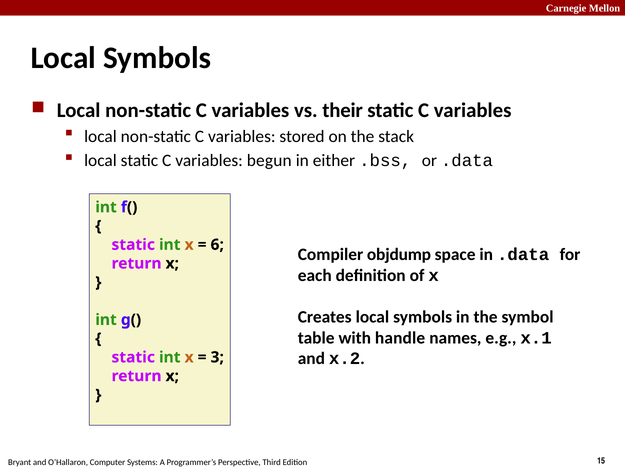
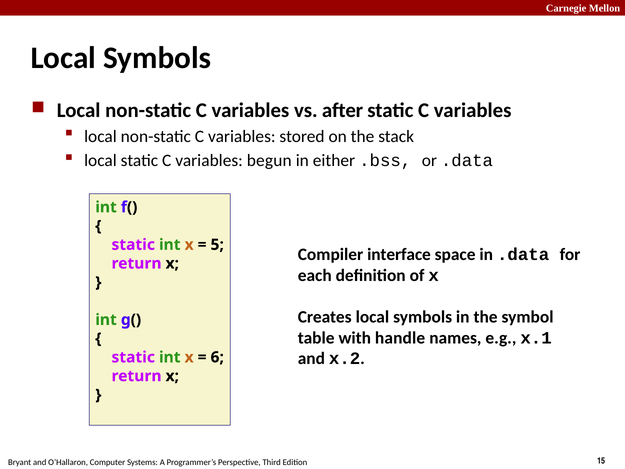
their: their -> after (343, 110)
6: 6 -> 5 (217, 245)
objdump: objdump -> interface (399, 254)
3: 3 -> 6 (217, 357)
